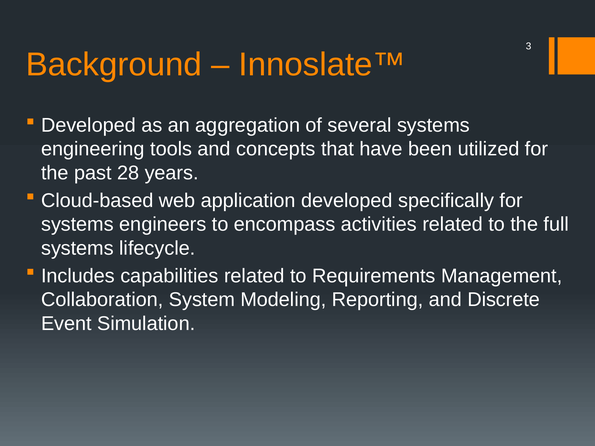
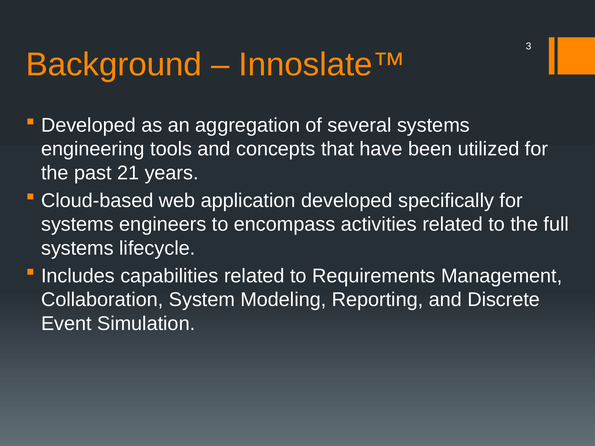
28: 28 -> 21 (128, 173)
